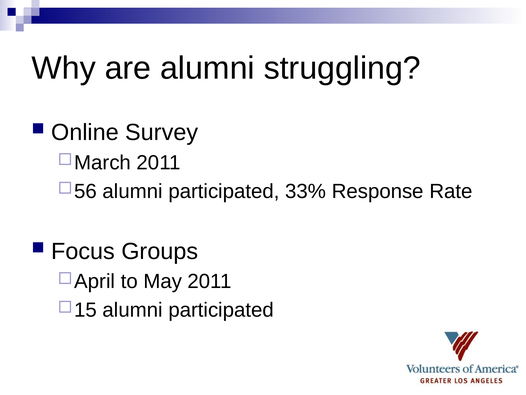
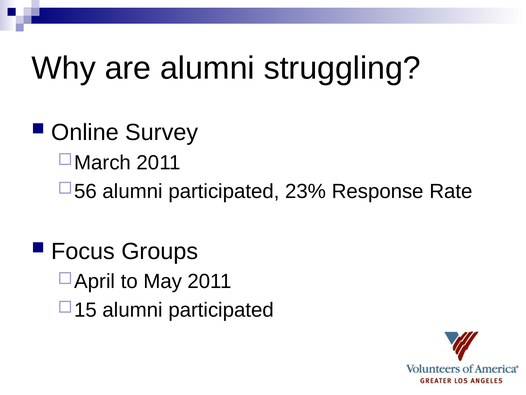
33%: 33% -> 23% (306, 191)
